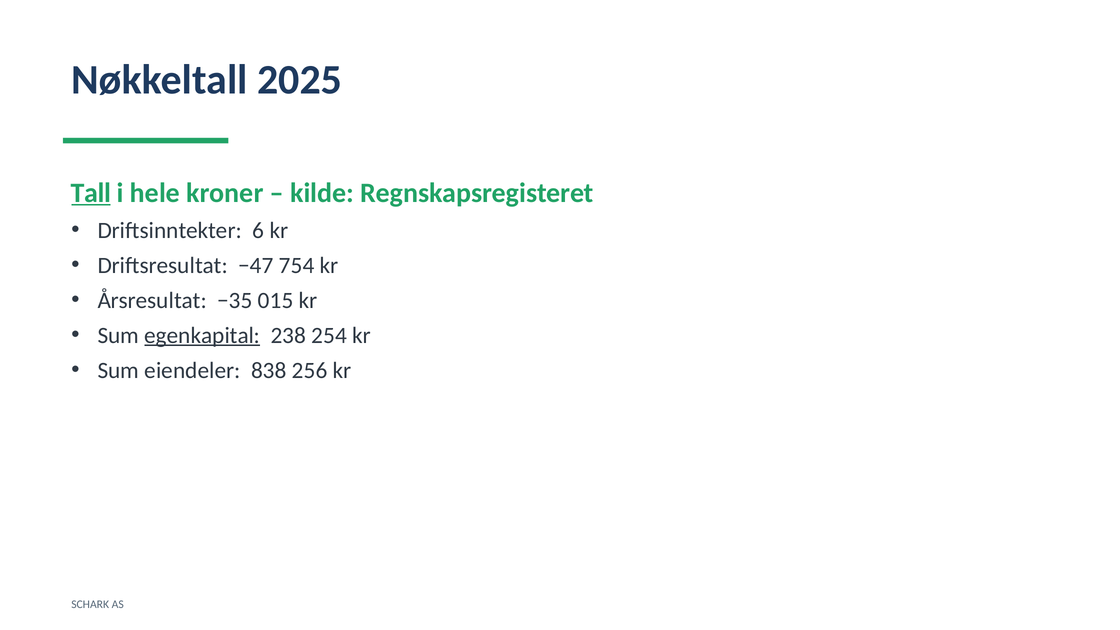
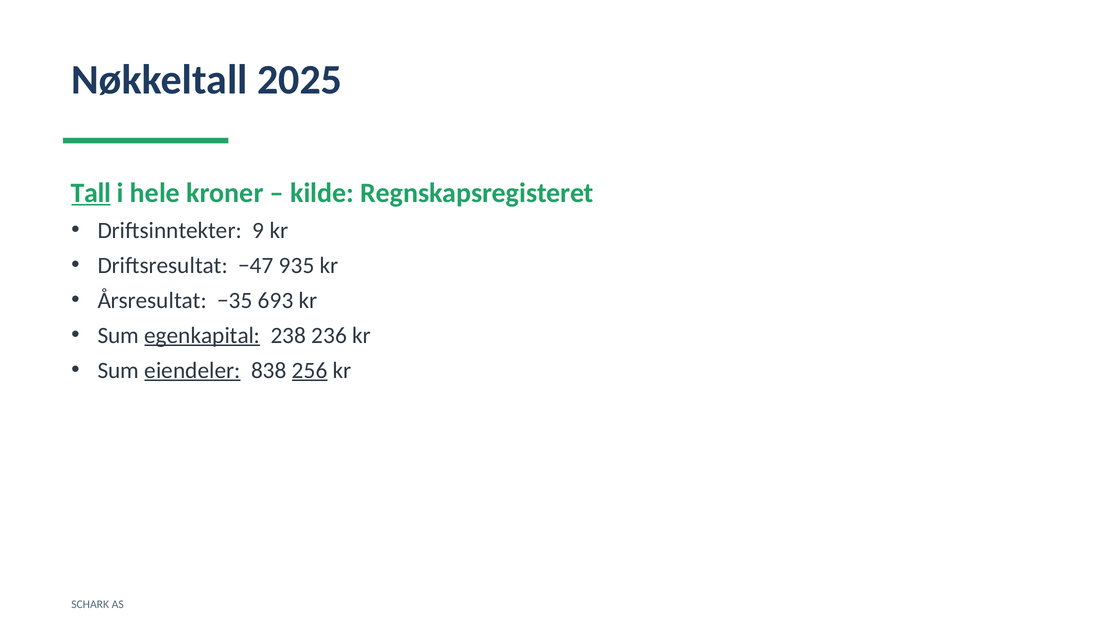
6: 6 -> 9 (258, 230)
754: 754 -> 935 (297, 265)
015: 015 -> 693 (276, 300)
254: 254 -> 236 (329, 335)
eiendeler underline: none -> present (192, 370)
256 underline: none -> present (310, 370)
